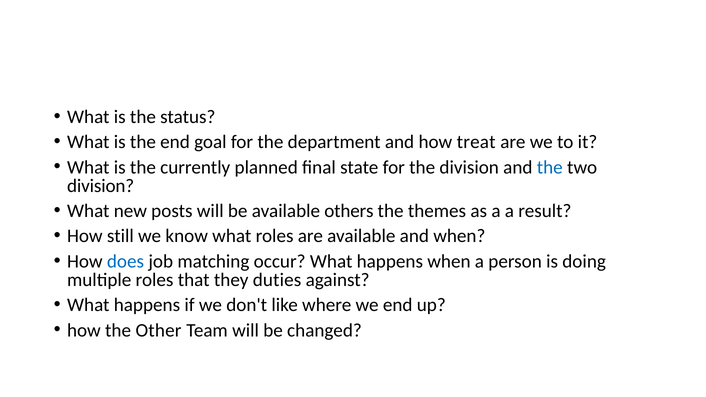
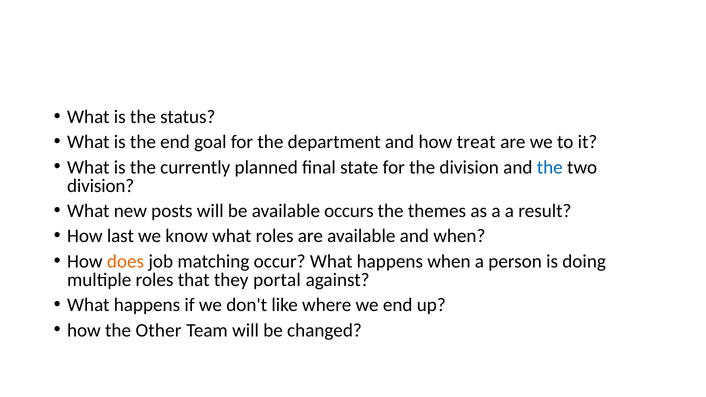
others: others -> occurs (349, 211)
still: still -> last (120, 236)
does colour: blue -> orange (125, 261)
duties: duties -> portal (277, 280)
